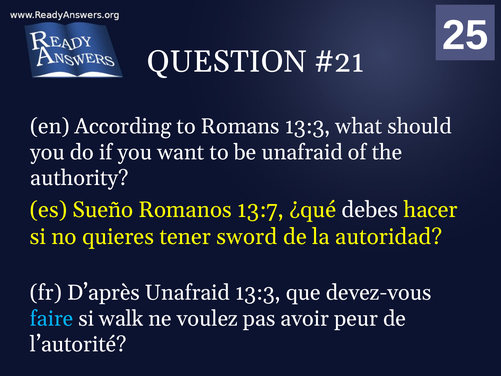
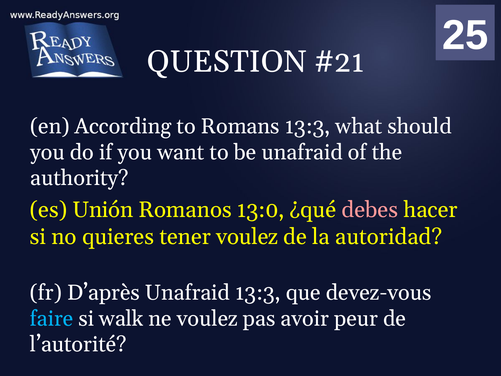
Sueño: Sueño -> Unión (103, 210)
13:7: 13:7 -> 13:0 (261, 210)
debes colour: white -> pink (370, 210)
tener sword: sword -> voulez (247, 237)
